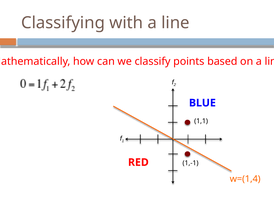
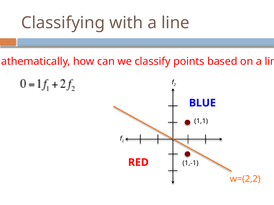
w=(1,4: w=(1,4 -> w=(2,2 (245, 179)
